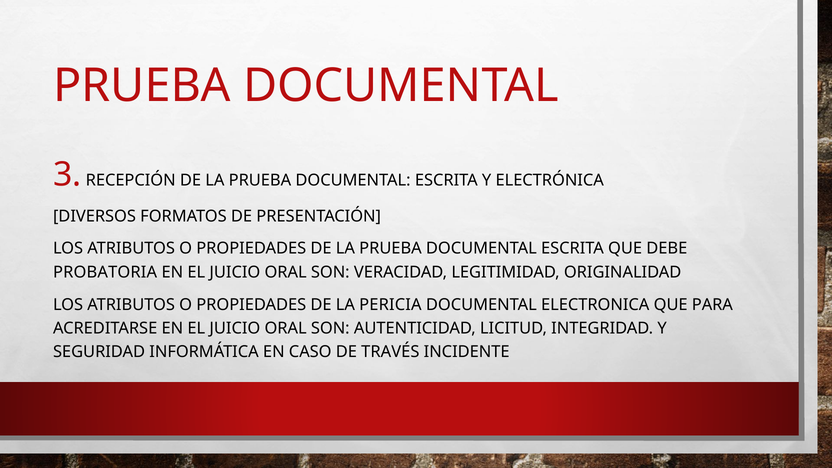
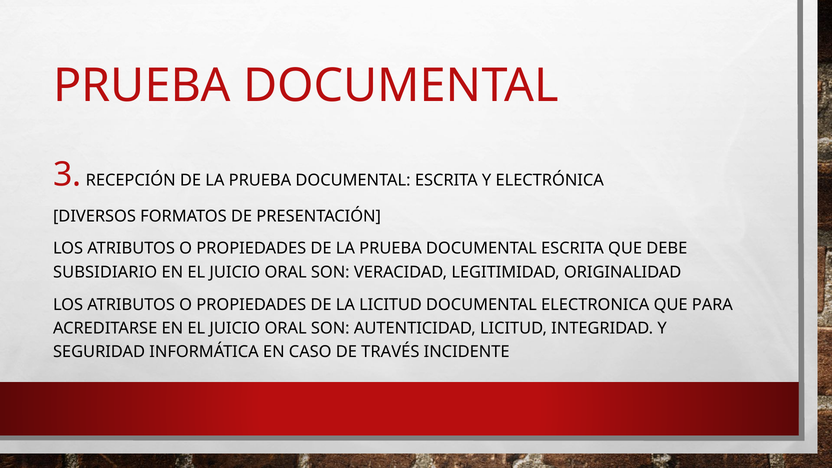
PROBATORIA: PROBATORIA -> SUBSIDIARIO (105, 272)
LA PERICIA: PERICIA -> LICITUD (391, 305)
